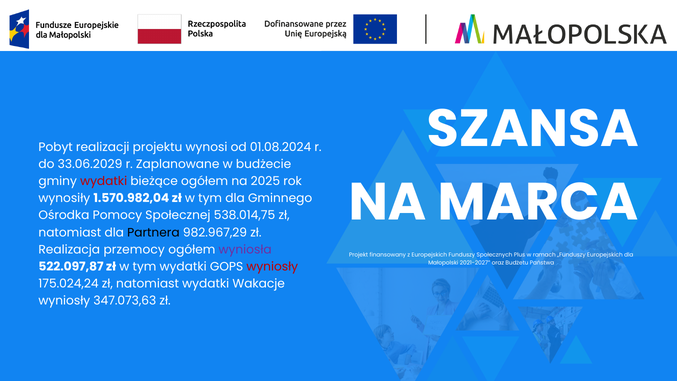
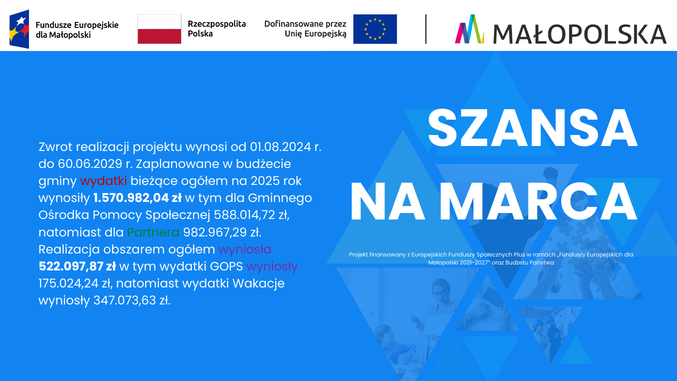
Pobyt: Pobyt -> Zwrot (56, 147)
33.06.2029: 33.06.2029 -> 60.06.2029 (90, 164)
538.014,75: 538.014,75 -> 588.014,72 (245, 215)
Partnera colour: black -> green (153, 232)
przemocy: przemocy -> obszarem (134, 249)
wyniosły colour: red -> purple (272, 267)
